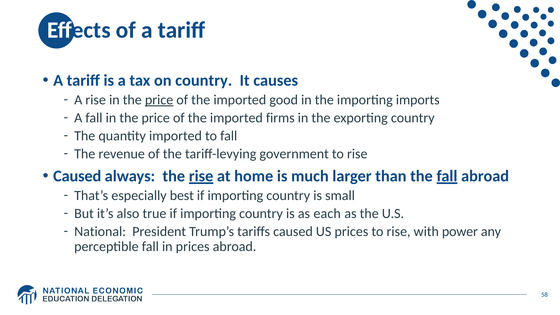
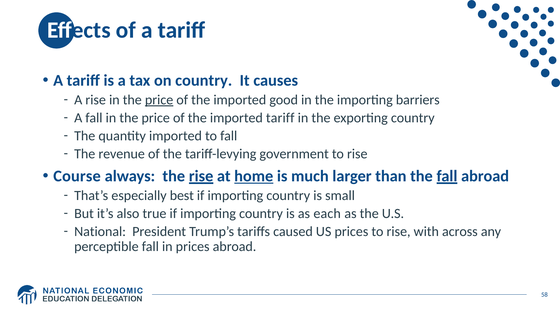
imports: imports -> barriers (418, 100)
imported firms: firms -> tariff (280, 118)
Caused: Caused -> Course (77, 176)
home underline: none -> present (254, 176)
power: power -> across (460, 232)
